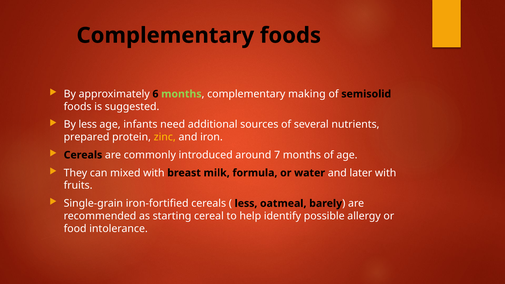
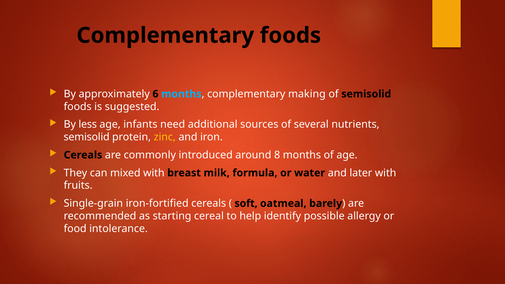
months colour: light green -> light blue (181, 94)
prepared: prepared -> semisolid (87, 137)
7: 7 -> 8 (277, 155)
less: less -> soft (246, 203)
